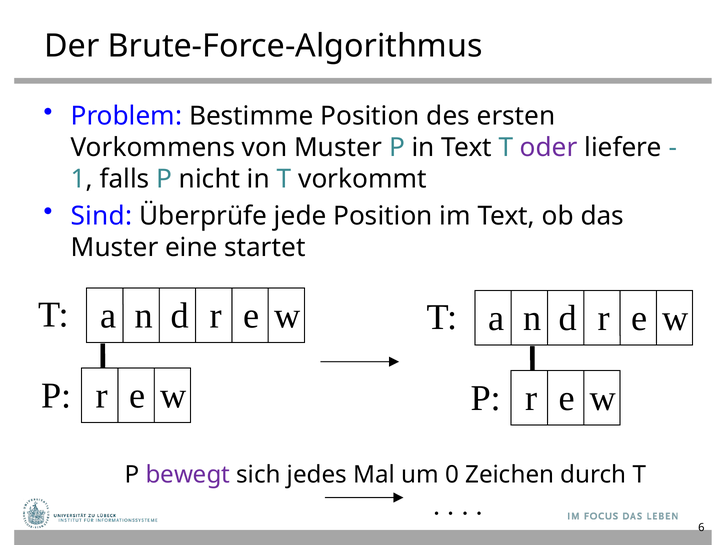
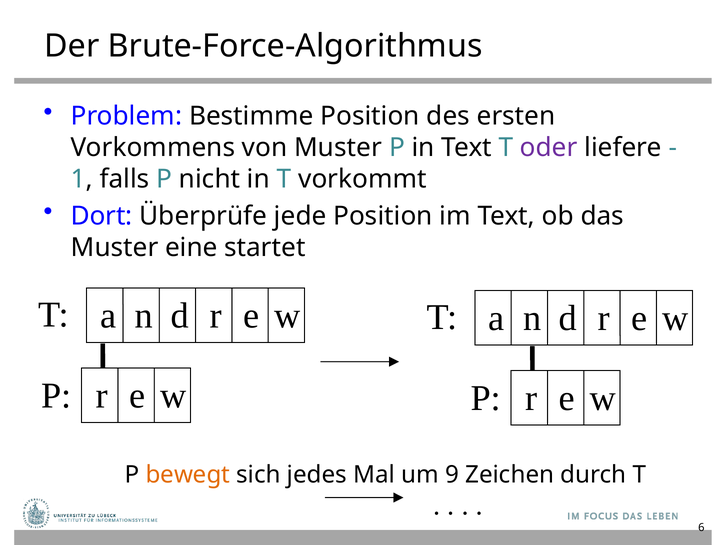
Sind: Sind -> Dort (102, 216)
bewegt colour: purple -> orange (188, 475)
0: 0 -> 9 (452, 475)
